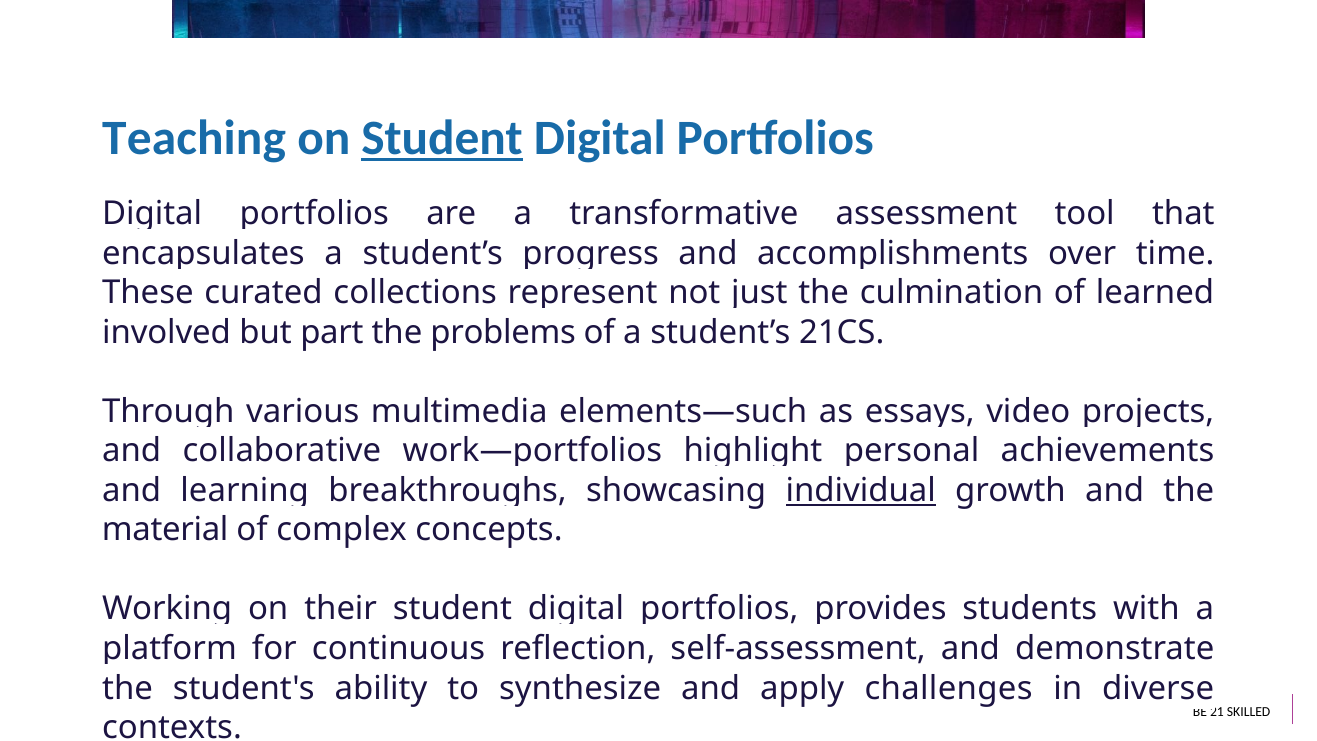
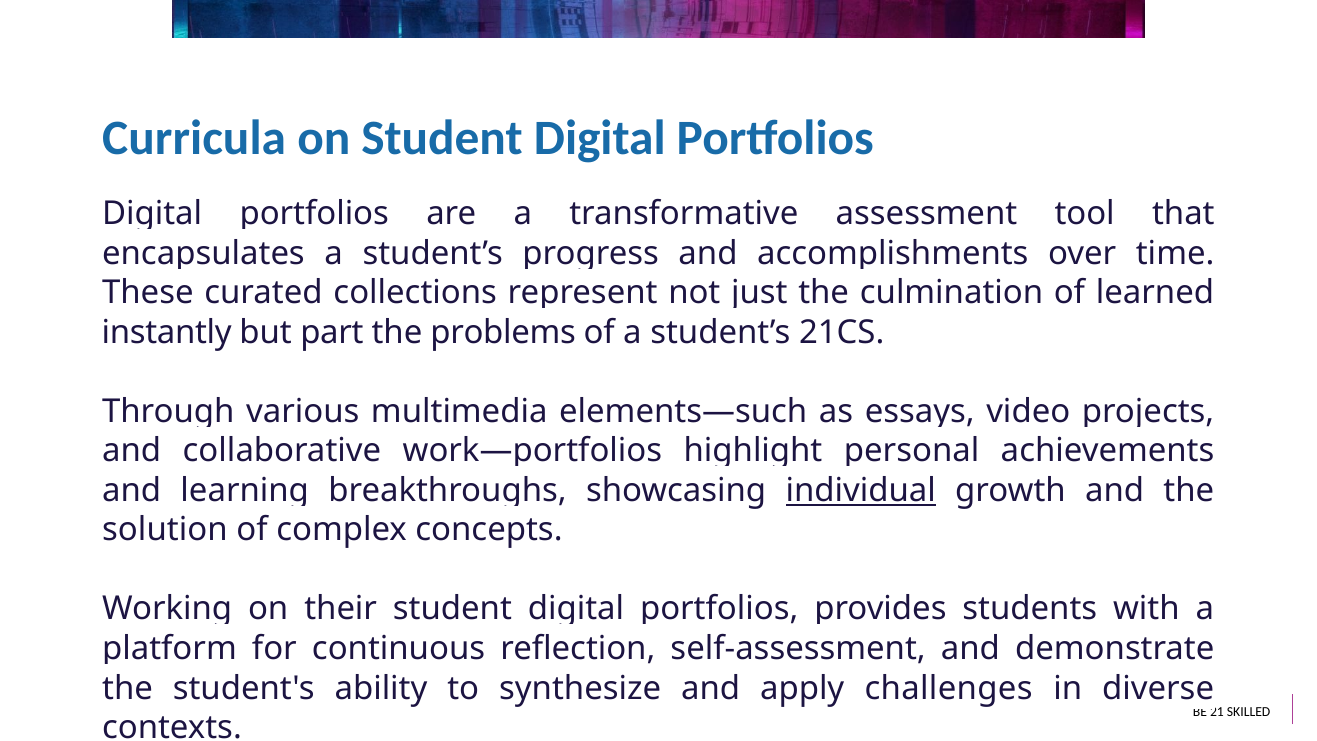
Teaching: Teaching -> Curricula (194, 138)
Student underline: present -> none (442, 138)
involved: involved -> instantly (167, 332)
material: material -> solution (165, 530)
